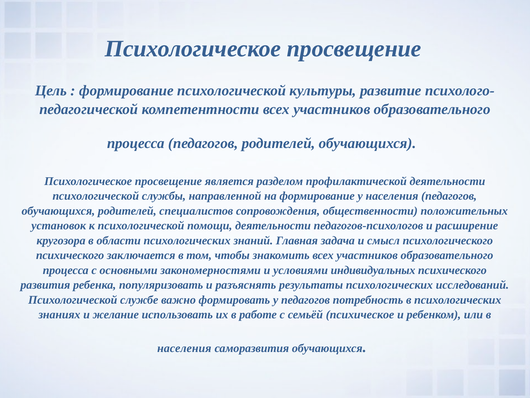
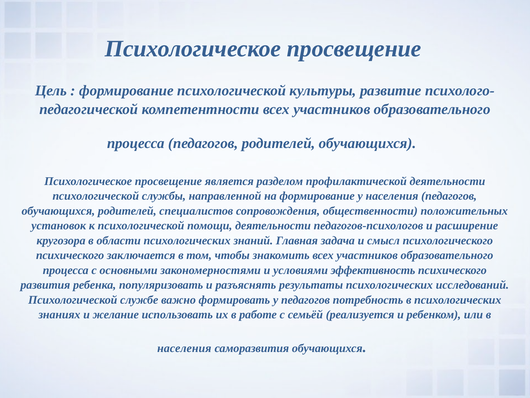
индивидуальных: индивидуальных -> эффективность (373, 270)
психическое: психическое -> реализуется (360, 314)
